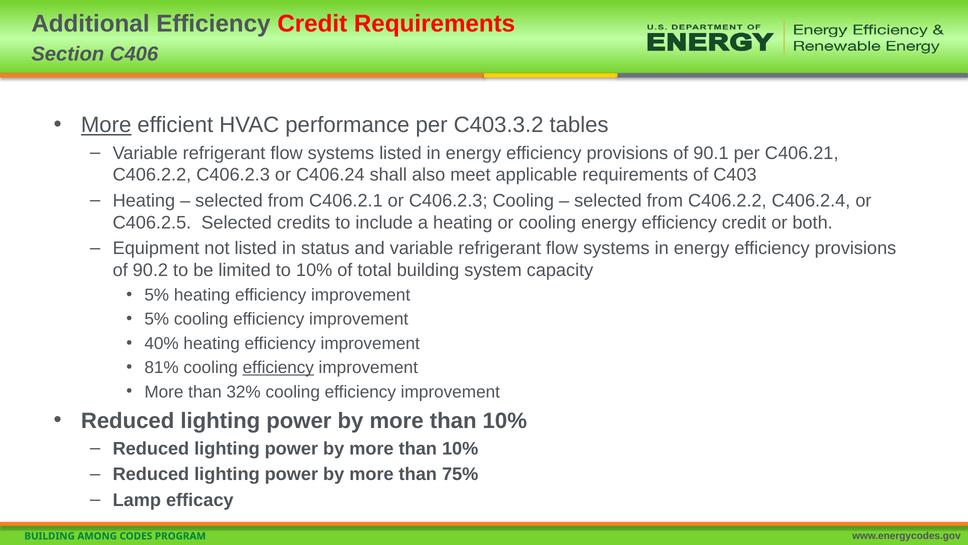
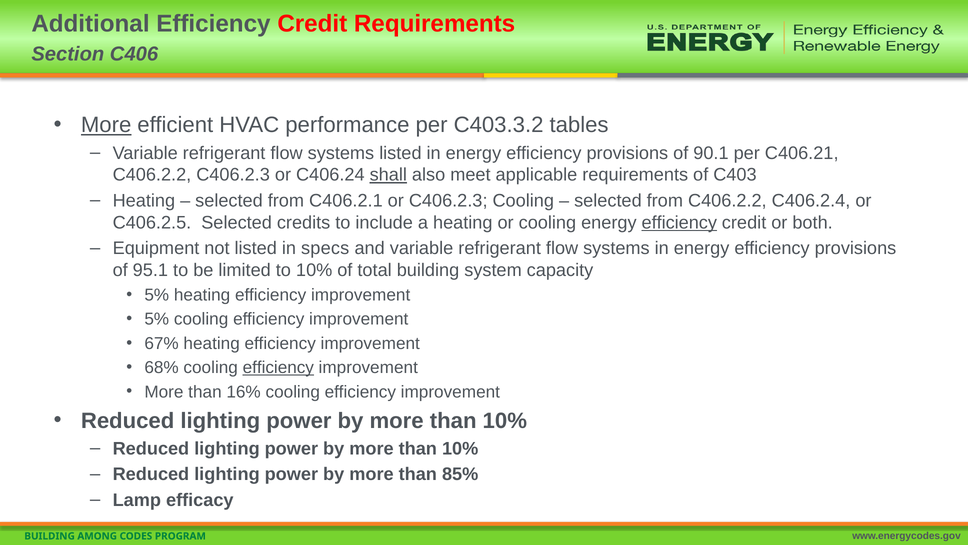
shall underline: none -> present (388, 175)
efficiency underline: none -> present (679, 222)
status: status -> specs (325, 248)
90.2: 90.2 -> 95.1 (150, 270)
40%: 40% -> 67% (162, 343)
81%: 81% -> 68% (162, 367)
32%: 32% -> 16% (244, 392)
75%: 75% -> 85% (460, 474)
